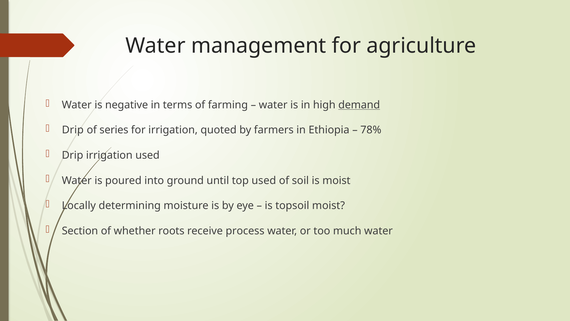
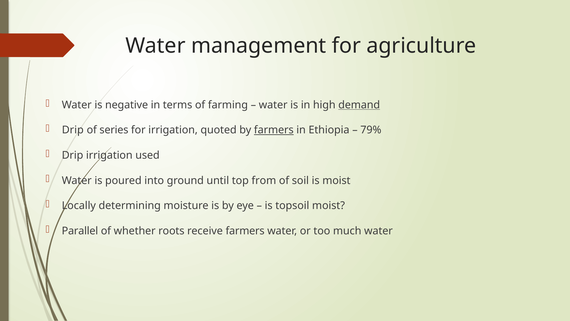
farmers underline: none -> present (274, 130)
78%: 78% -> 79% (371, 130)
top used: used -> from (264, 180)
Section: Section -> Parallel (80, 231)
receive process: process -> farmers (245, 231)
